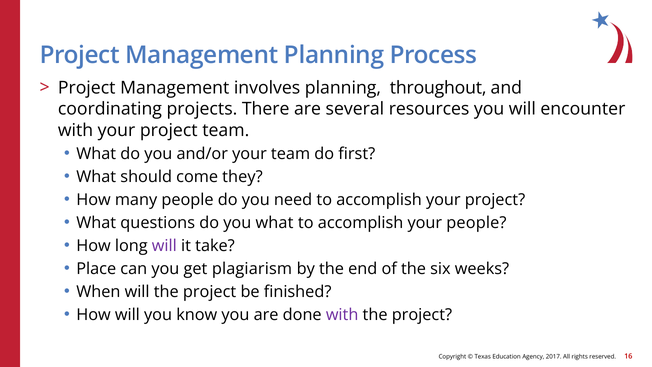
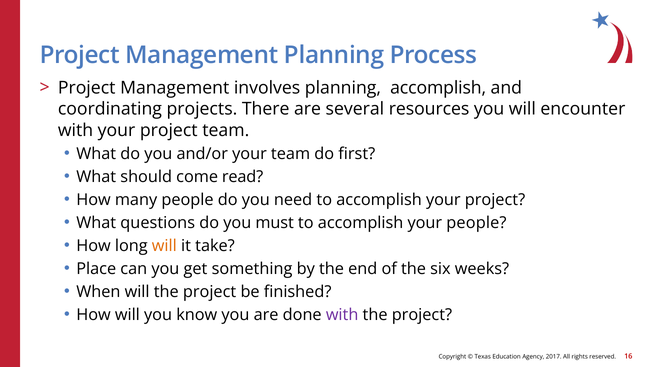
planning throughout: throughout -> accomplish (438, 88)
they: they -> read (243, 177)
you what: what -> must (275, 223)
will colour: purple -> orange (164, 246)
plagiarism: plagiarism -> something (252, 269)
